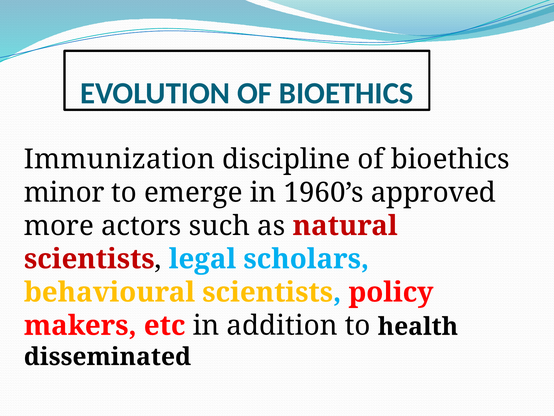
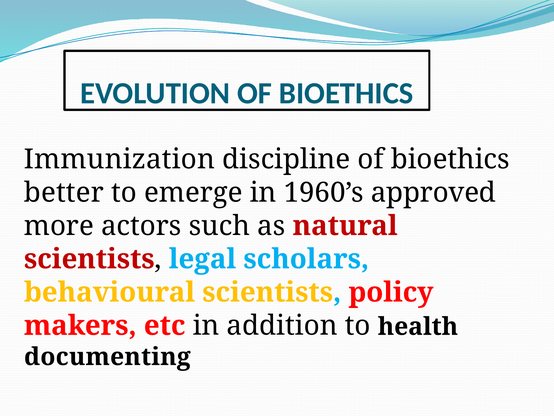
minor: minor -> better (64, 192)
disseminated: disseminated -> documenting (107, 356)
